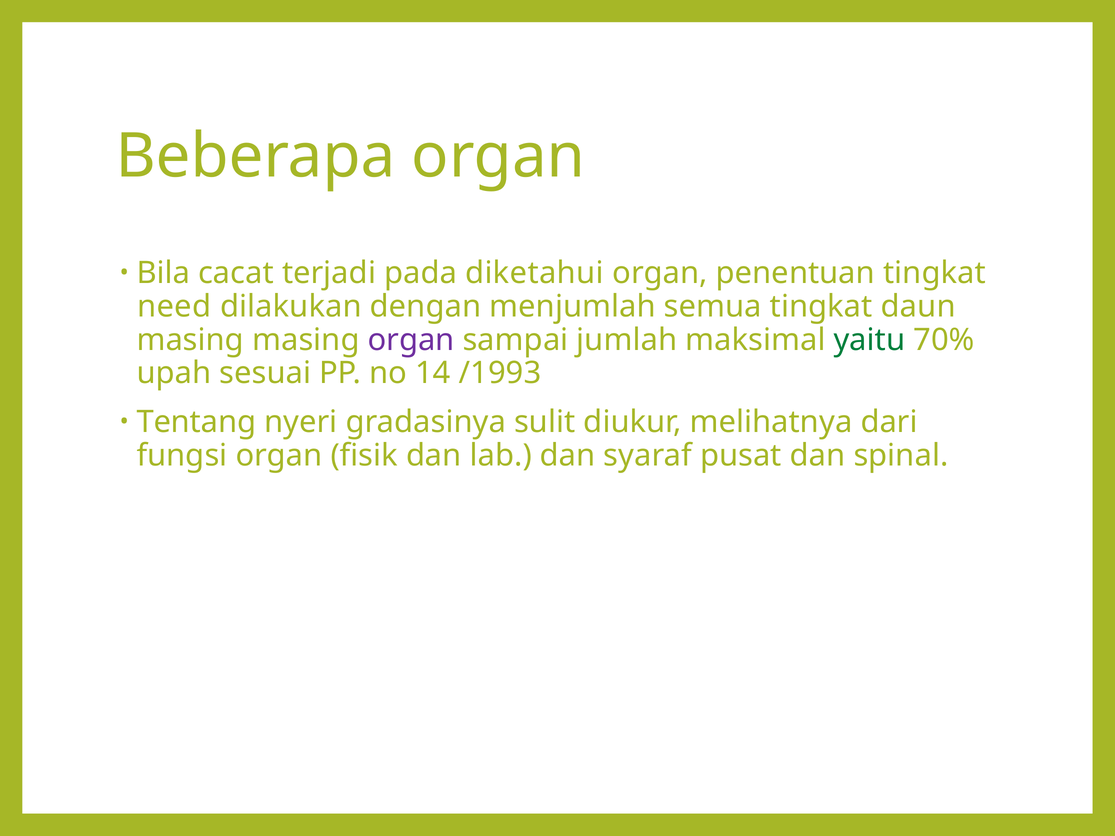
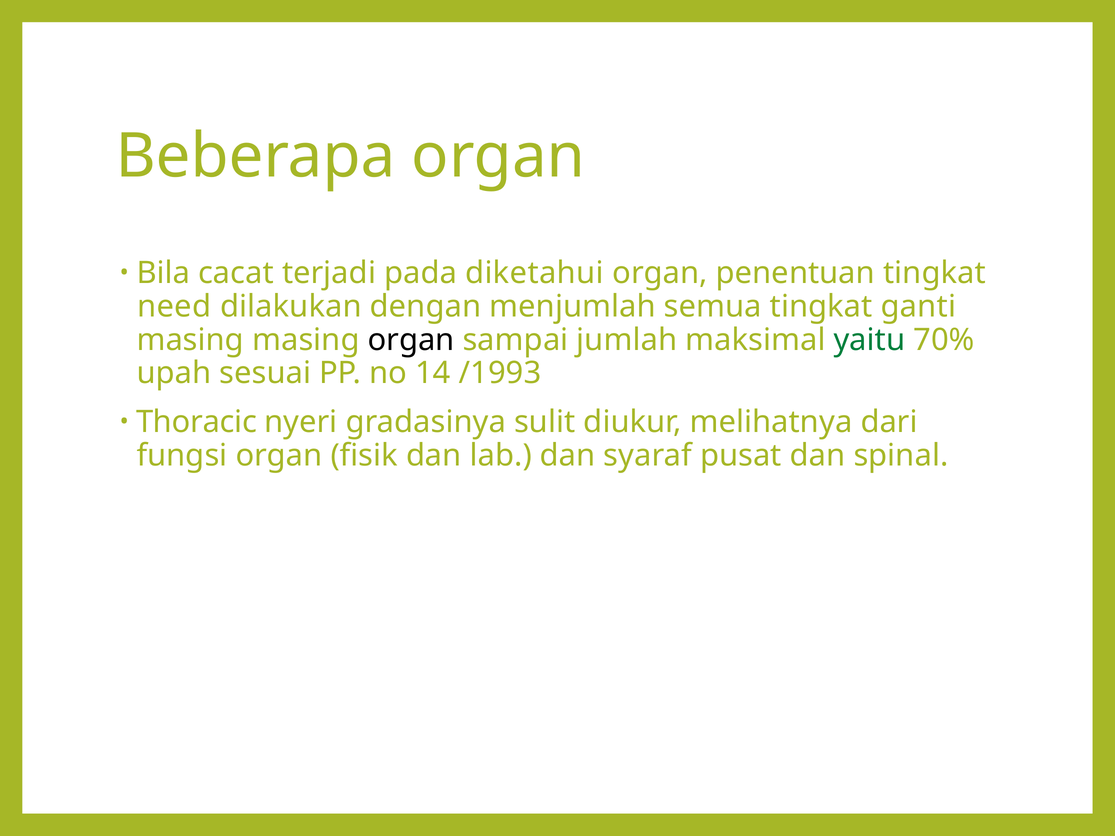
daun: daun -> ganti (918, 306)
organ colour: purple -> black (411, 340)
Tentang: Tentang -> Thoracic (196, 422)
